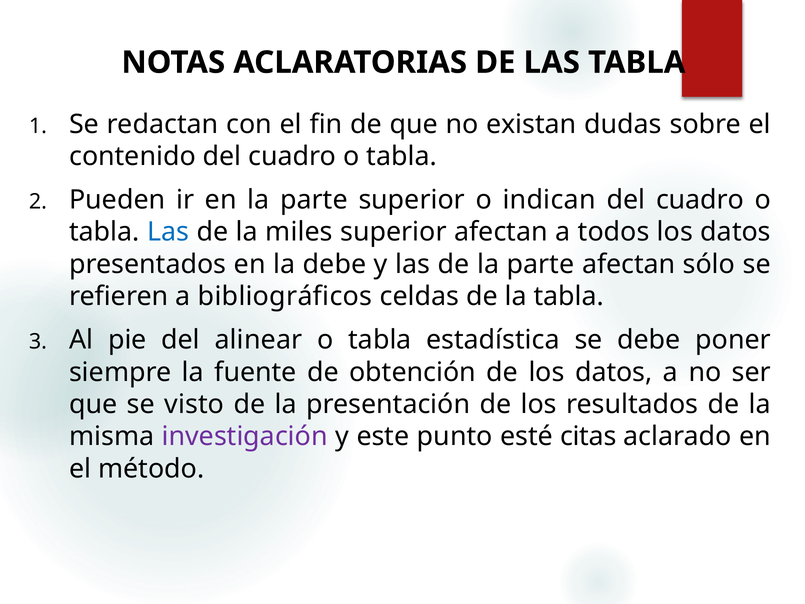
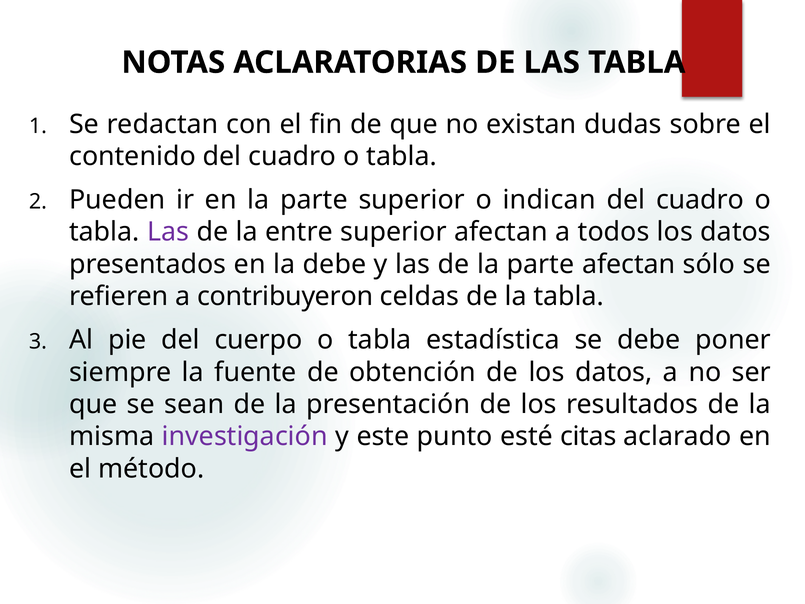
Las colour: blue -> purple (168, 232)
miles: miles -> entre (299, 232)
bibliográficos: bibliográficos -> contribuyeron (285, 296)
alinear: alinear -> cuerpo (259, 340)
visto: visto -> sean (194, 404)
